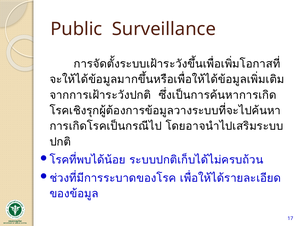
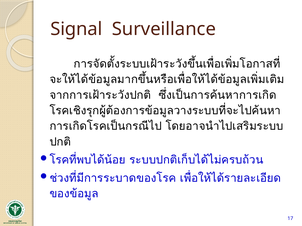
Public: Public -> Signal (76, 29)
